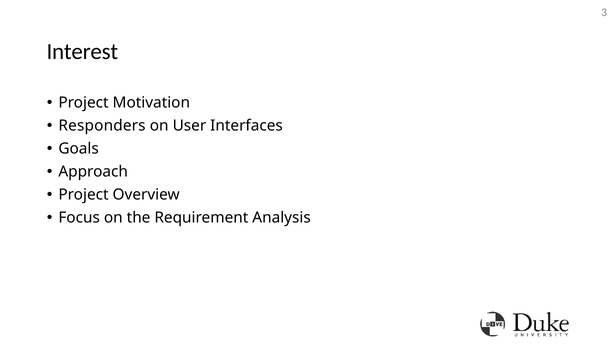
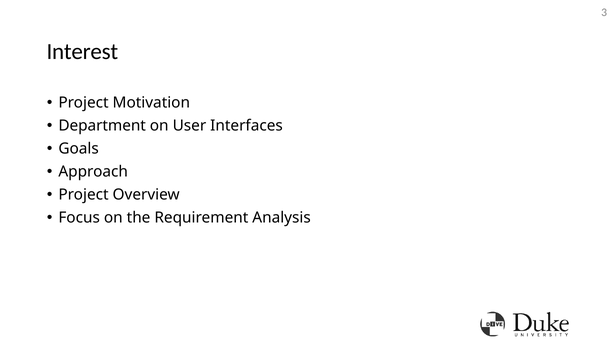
Responders: Responders -> Department (102, 126)
